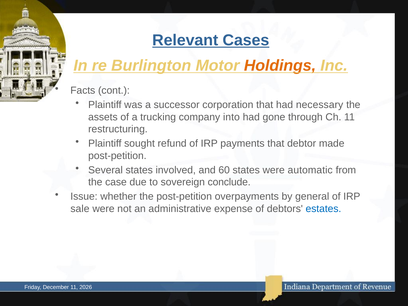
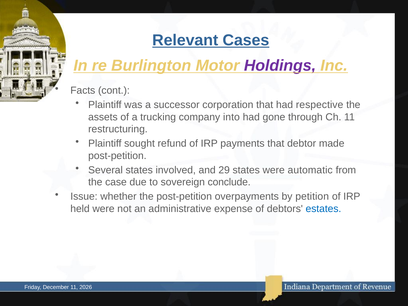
Holdings colour: orange -> purple (280, 66)
necessary: necessary -> respective (320, 105)
60: 60 -> 29 (224, 170)
general: general -> petition (312, 197)
sale: sale -> held (80, 209)
